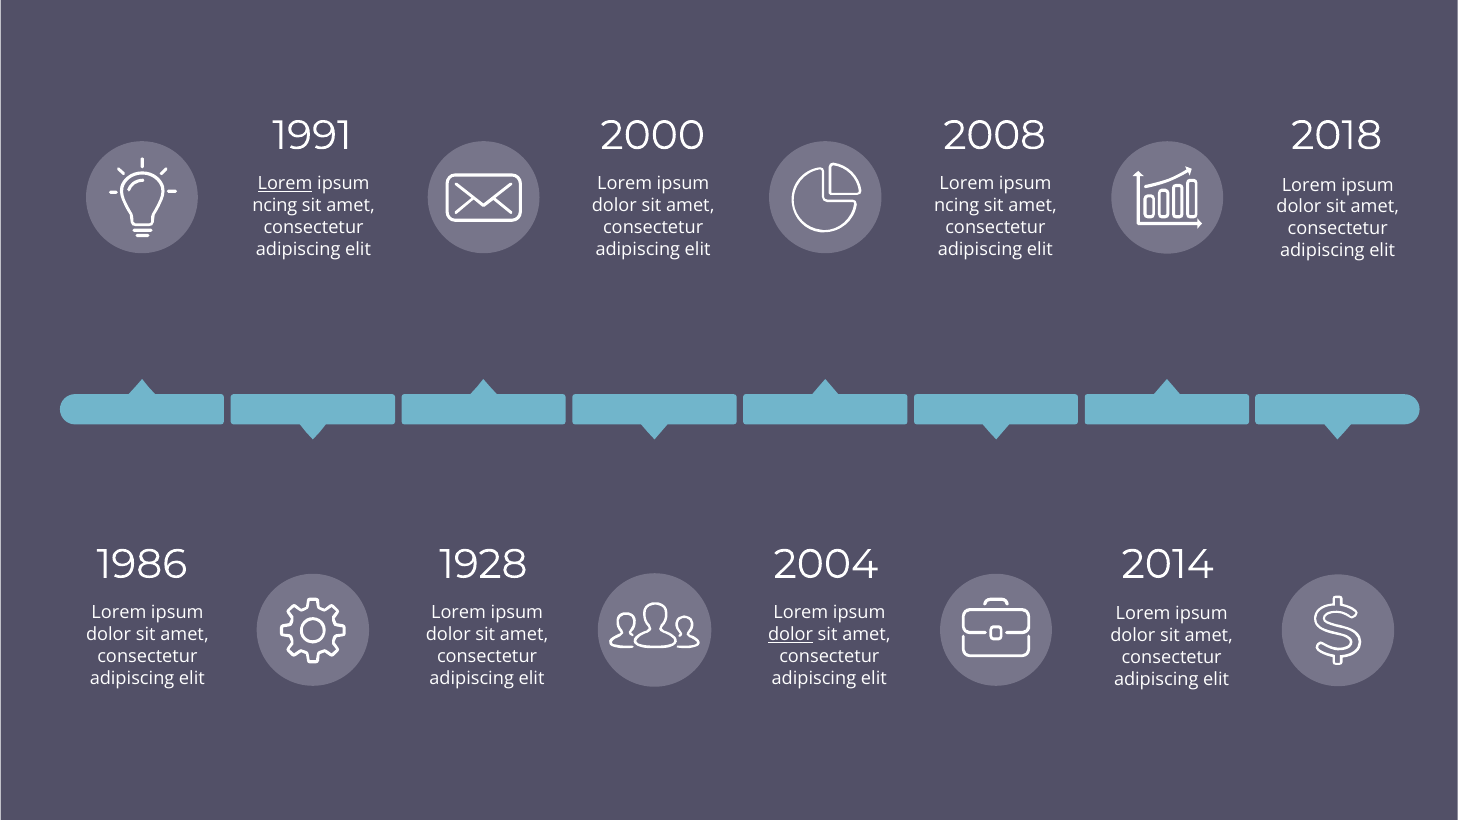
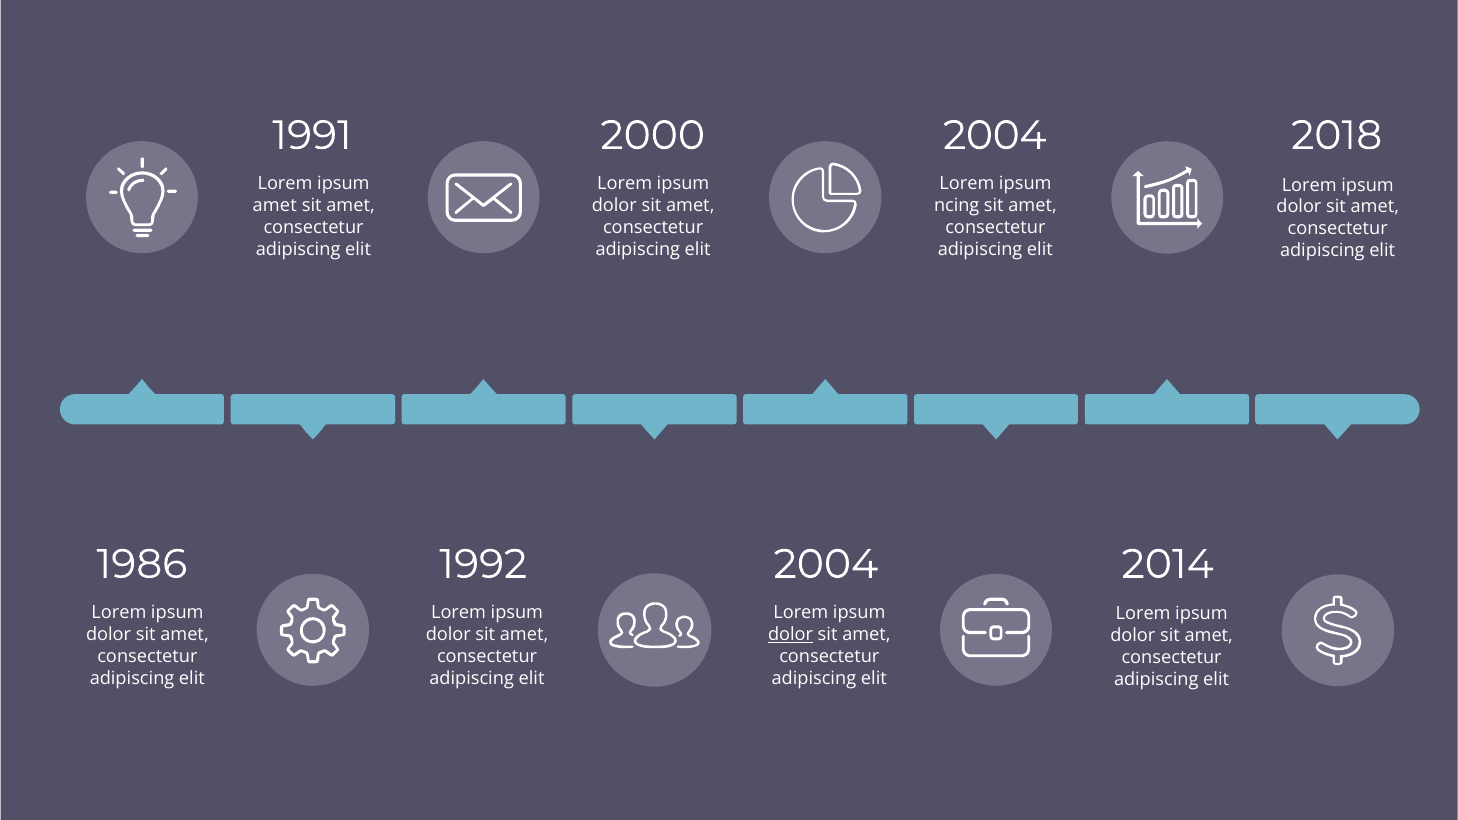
2000 2008: 2008 -> 2004 (995, 135)
Lorem underline: present -> none (285, 184)
ncing: ncing -> amet (275, 206)
1928: 1928 -> 1992 (483, 564)
